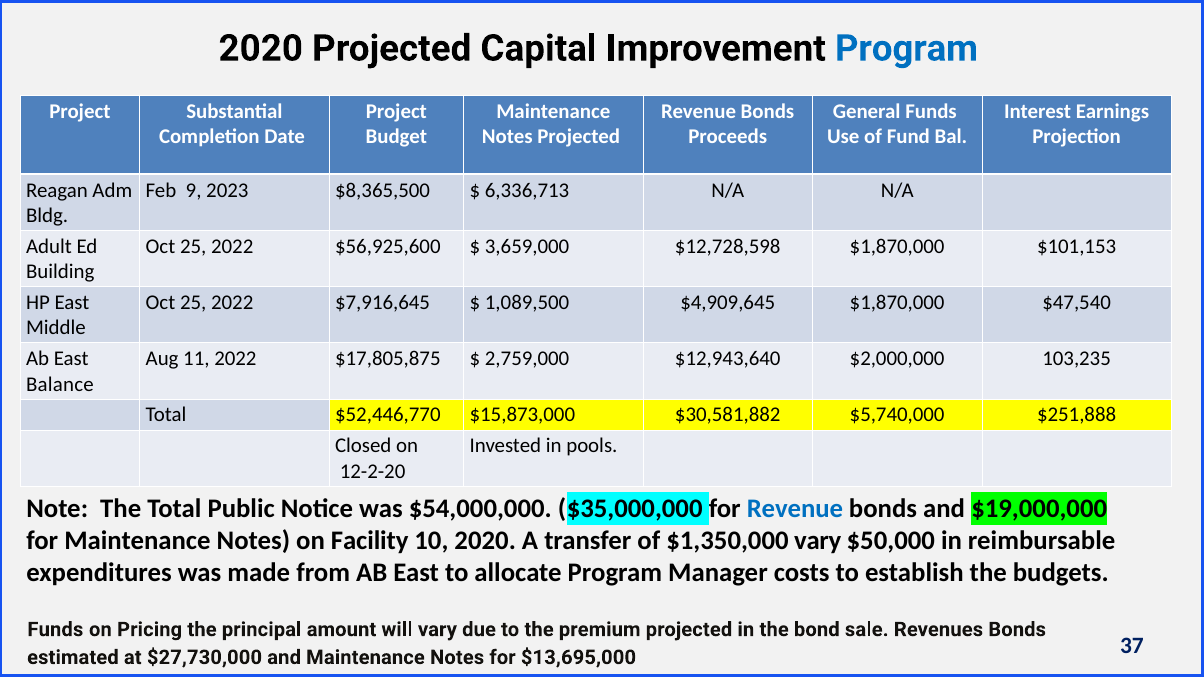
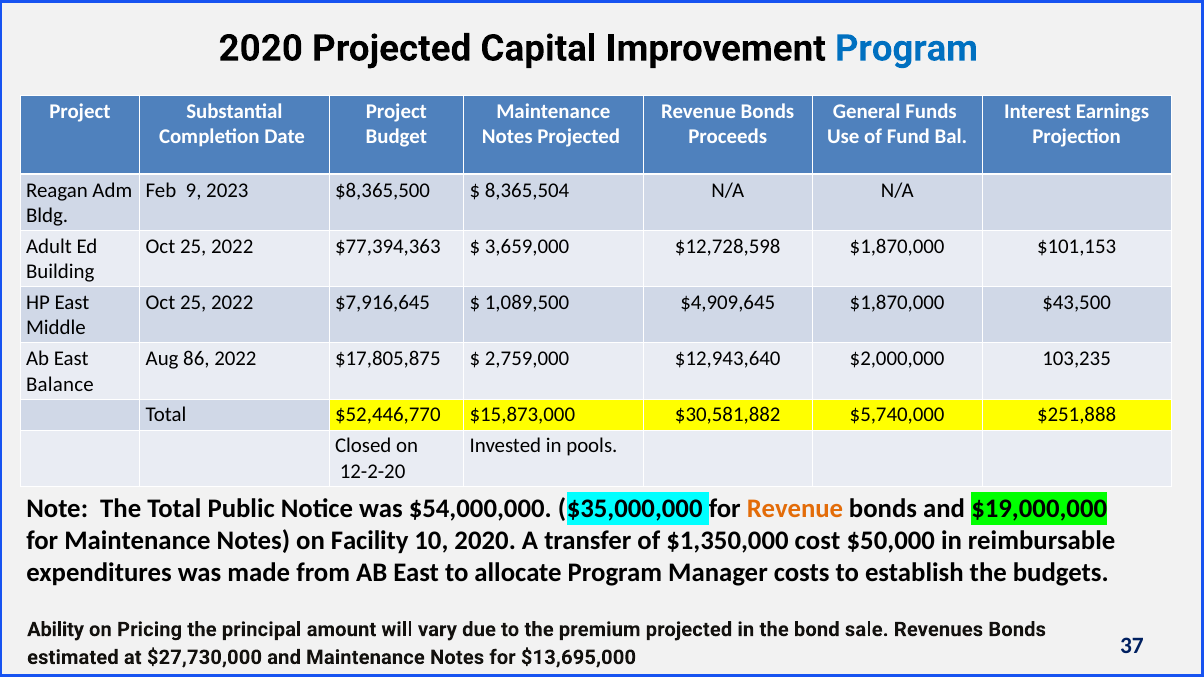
6,336,713: 6,336,713 -> 8,365,504 (527, 190)
$56,925,600: $56,925,600 -> $77,394,363 (388, 246)
$47,540: $47,540 -> $43,500 (1077, 303)
11: 11 -> 86 (196, 359)
Revenue colour: blue -> orange (795, 509)
$1,350,000 vary: vary -> cost (818, 541)
Funds: Funds -> Ability (56, 630)
